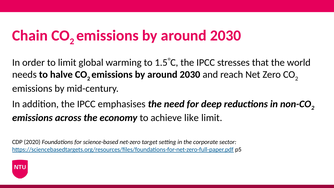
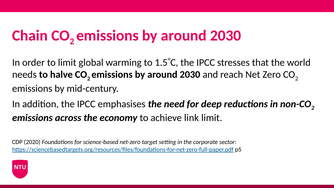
like: like -> link (191, 118)
